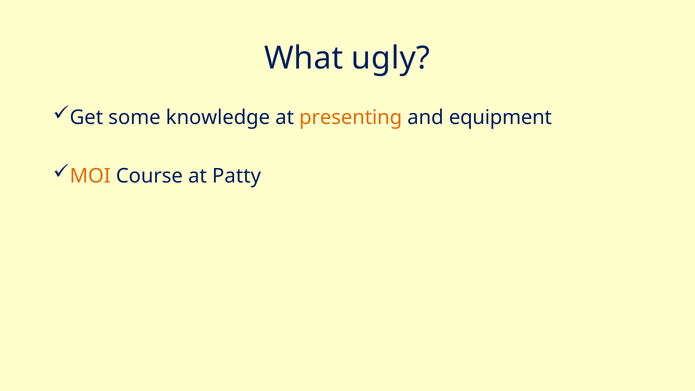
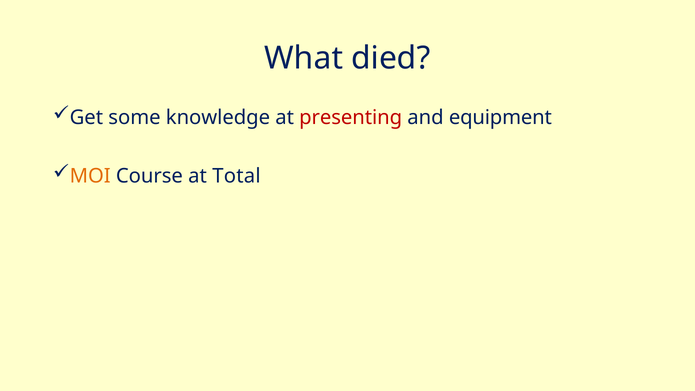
ugly: ugly -> died (391, 58)
presenting colour: orange -> red (351, 118)
Patty: Patty -> Total (237, 176)
